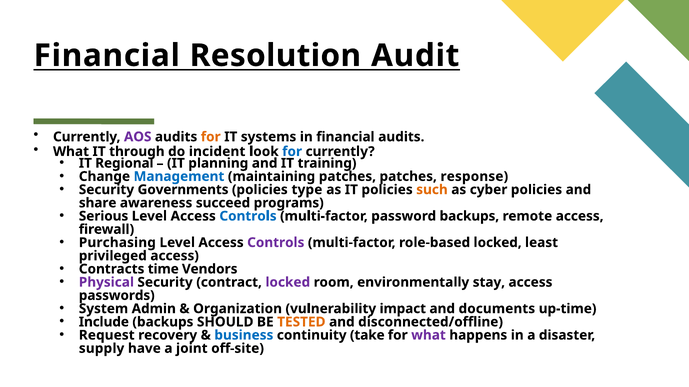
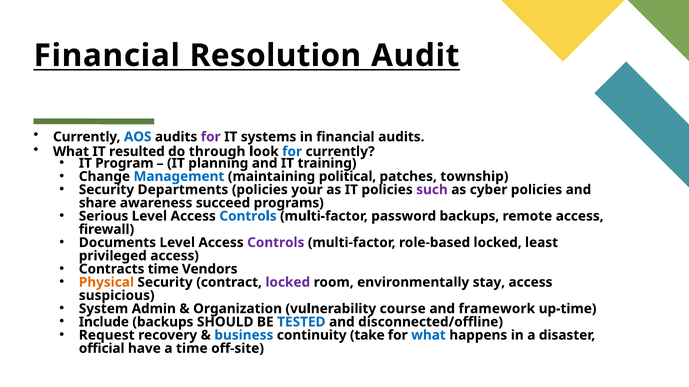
AOS colour: purple -> blue (138, 137)
for colour: orange -> purple (211, 137)
through: through -> resulted (137, 152)
incident: incident -> through (217, 152)
Regional: Regional -> Program (124, 163)
maintaining patches: patches -> political (347, 177)
response: response -> township (474, 177)
Governments: Governments -> Departments (183, 190)
type: type -> your (307, 190)
such colour: orange -> purple (432, 190)
Purchasing: Purchasing -> Documents (117, 243)
Physical colour: purple -> orange (106, 283)
passwords: passwords -> suspicious (117, 296)
impact: impact -> course (403, 309)
documents: documents -> framework (497, 309)
TESTED colour: orange -> blue (301, 322)
what colour: purple -> blue (429, 336)
supply: supply -> official (102, 349)
a joint: joint -> time (192, 349)
